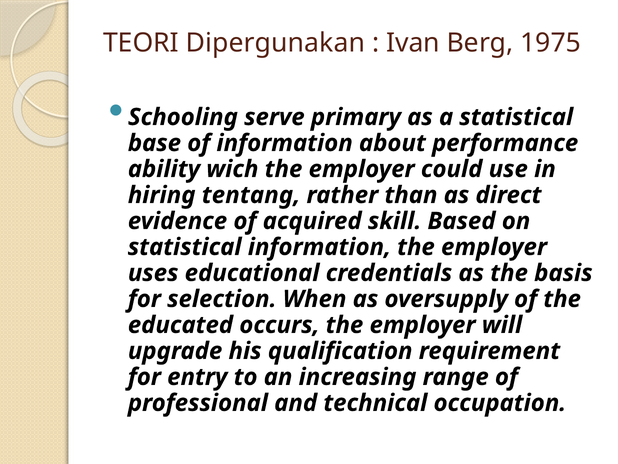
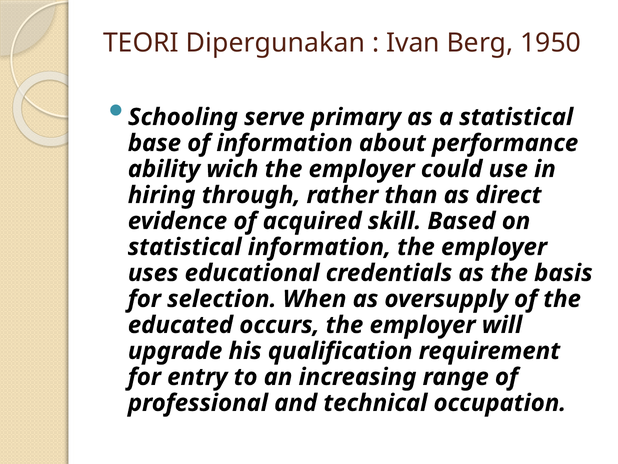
1975: 1975 -> 1950 (551, 43)
tentang: tentang -> through (251, 195)
